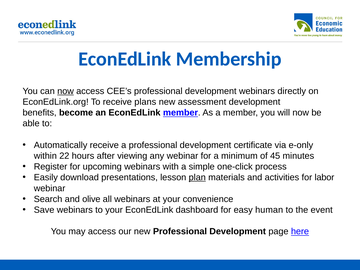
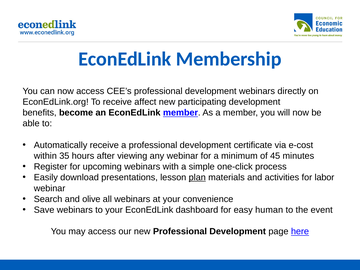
now underline: present -> none (66, 91)
plans: plans -> affect (145, 102)
assessment: assessment -> participating (202, 102)
e-only: e-only -> e-cost (301, 145)
22: 22 -> 35 (64, 156)
